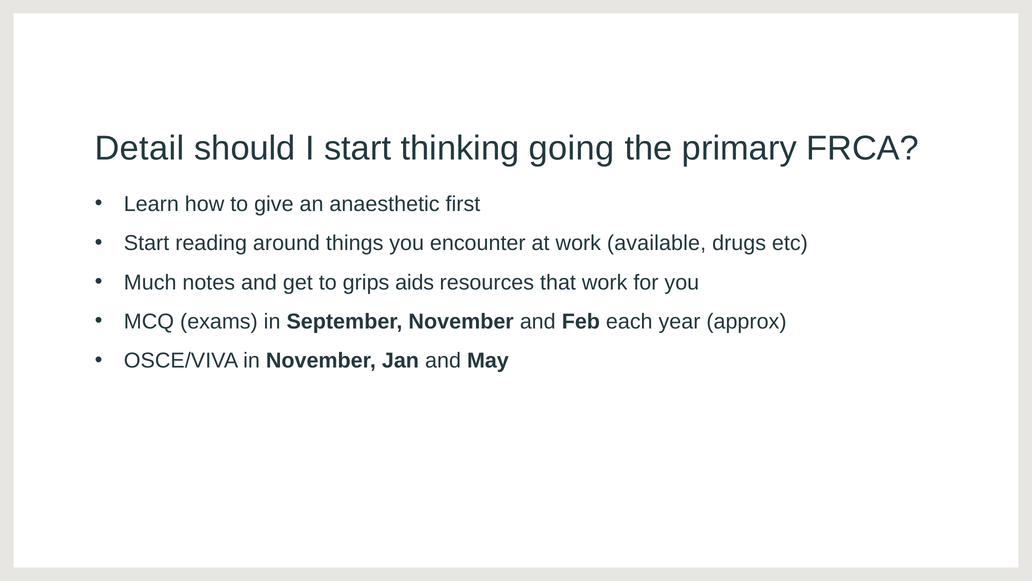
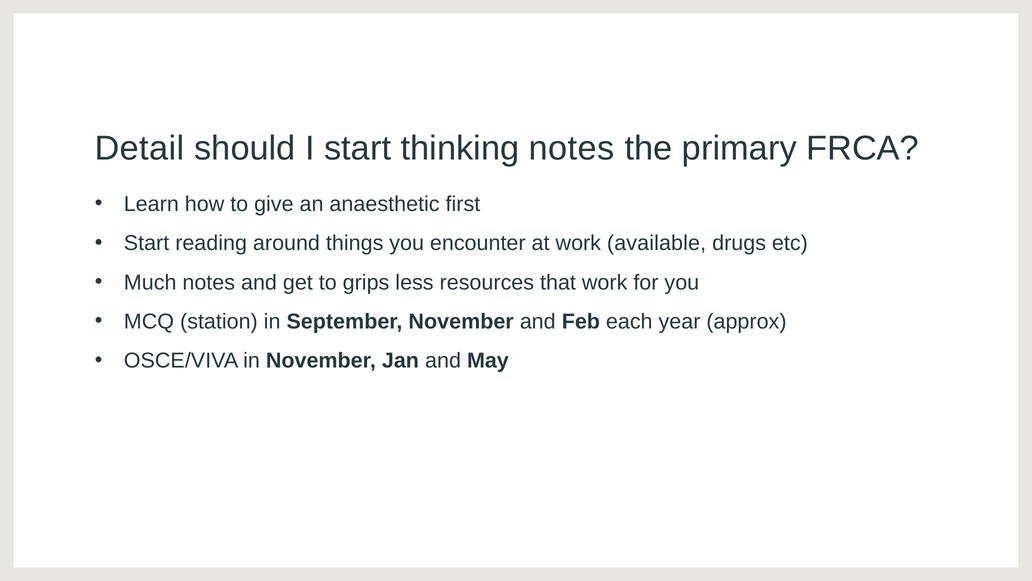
thinking going: going -> notes (572, 148)
aids: aids -> less (414, 282)
exams: exams -> station (219, 321)
